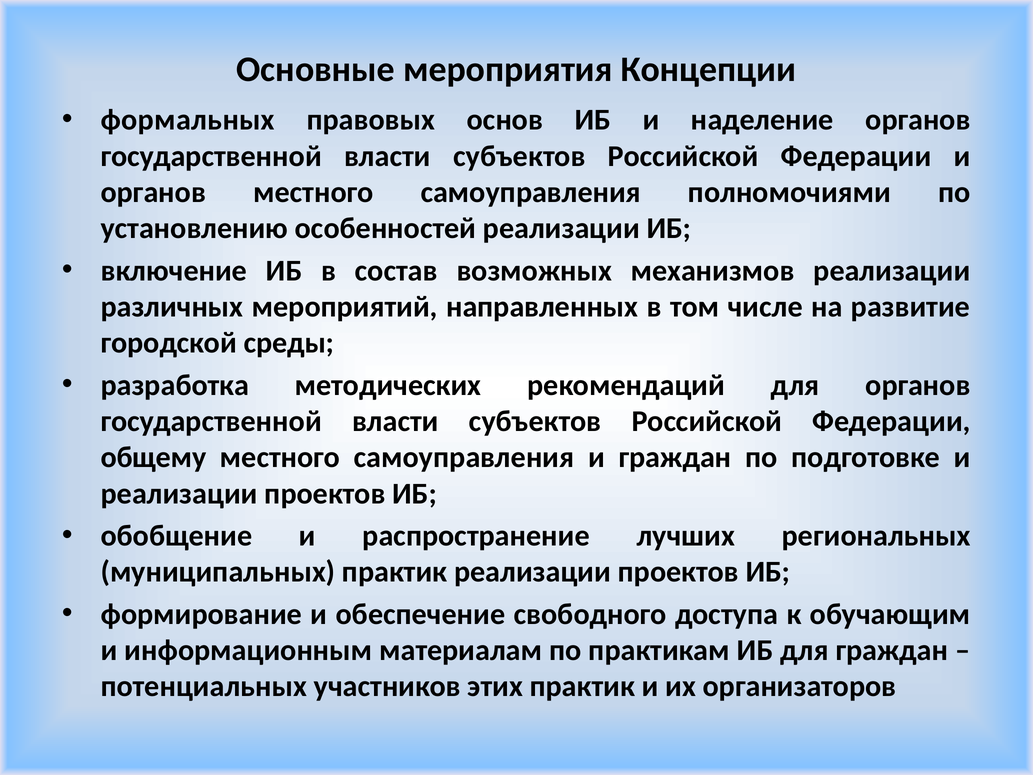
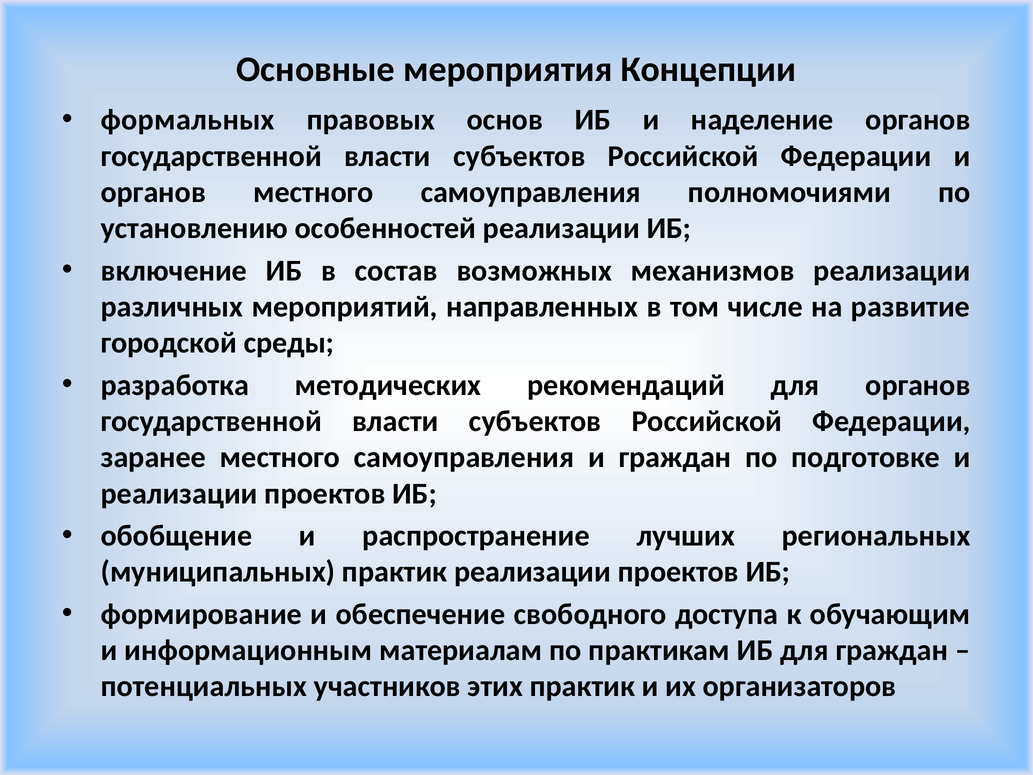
общему: общему -> заранее (153, 457)
